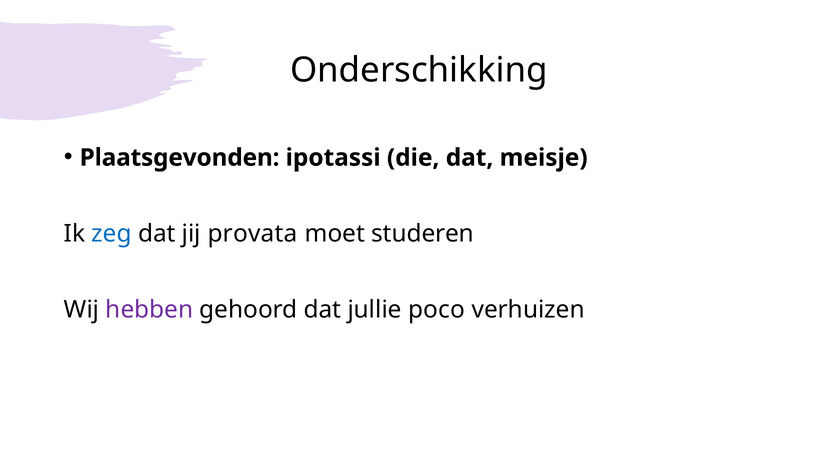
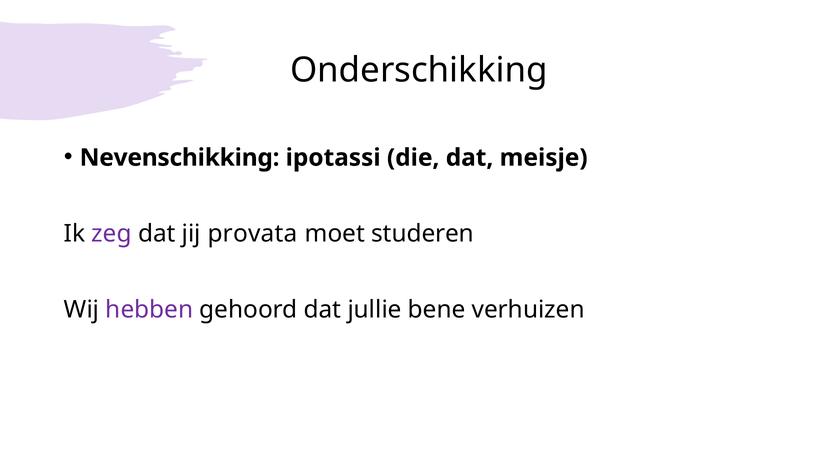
Plaatsgevonden: Plaatsgevonden -> Nevenschikking (180, 158)
zeg colour: blue -> purple (112, 234)
poco: poco -> bene (437, 310)
